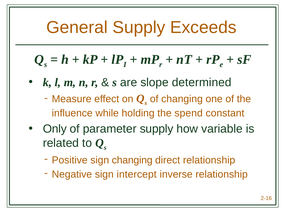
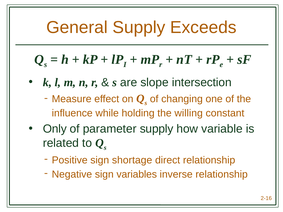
determined: determined -> intersection (202, 82)
spend: spend -> willing (189, 113)
sign changing: changing -> shortage (132, 160)
intercept: intercept -> variables (137, 175)
